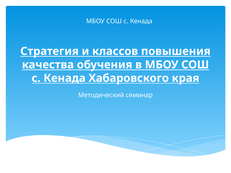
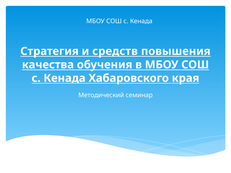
классов: классов -> средств (115, 51)
